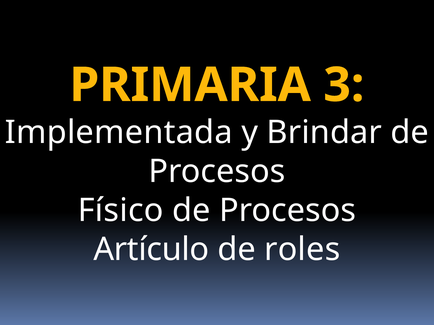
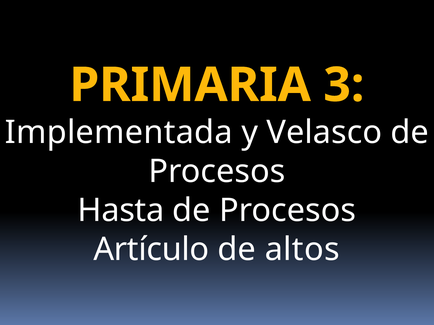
Brindar: Brindar -> Velasco (324, 133)
Físico: Físico -> Hasta (121, 211)
roles: roles -> altos (302, 250)
